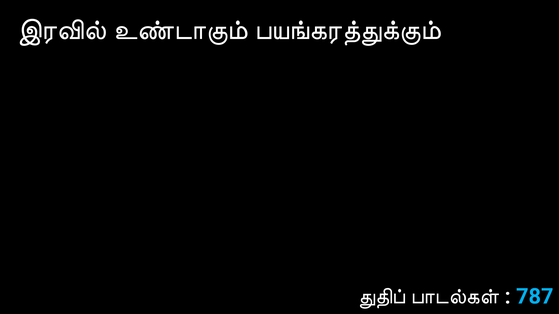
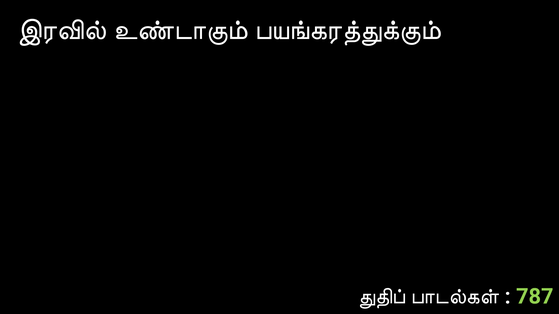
787 colour: light blue -> light green (535, 297)
